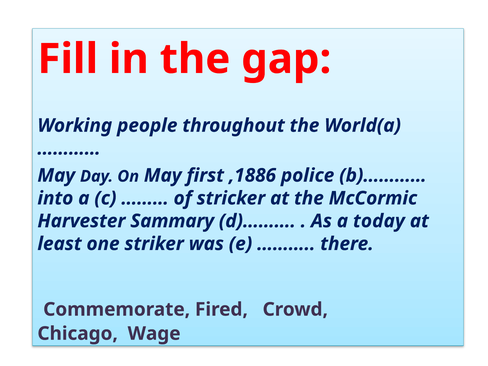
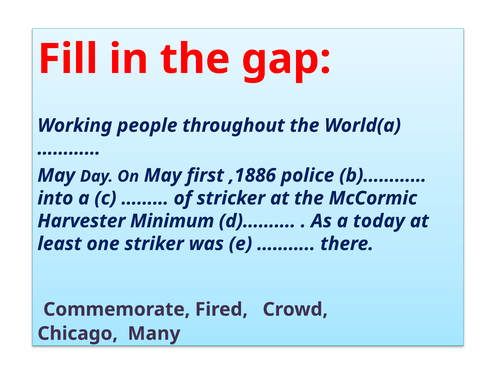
Sammary: Sammary -> Minimum (172, 221)
Wage: Wage -> Many (154, 334)
